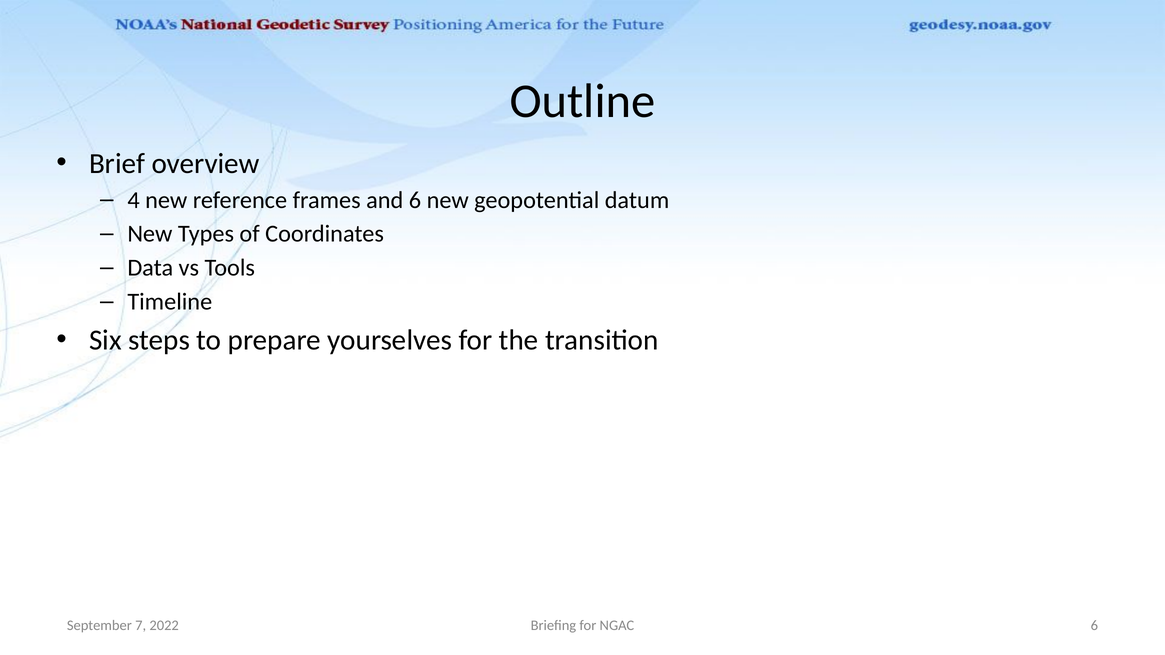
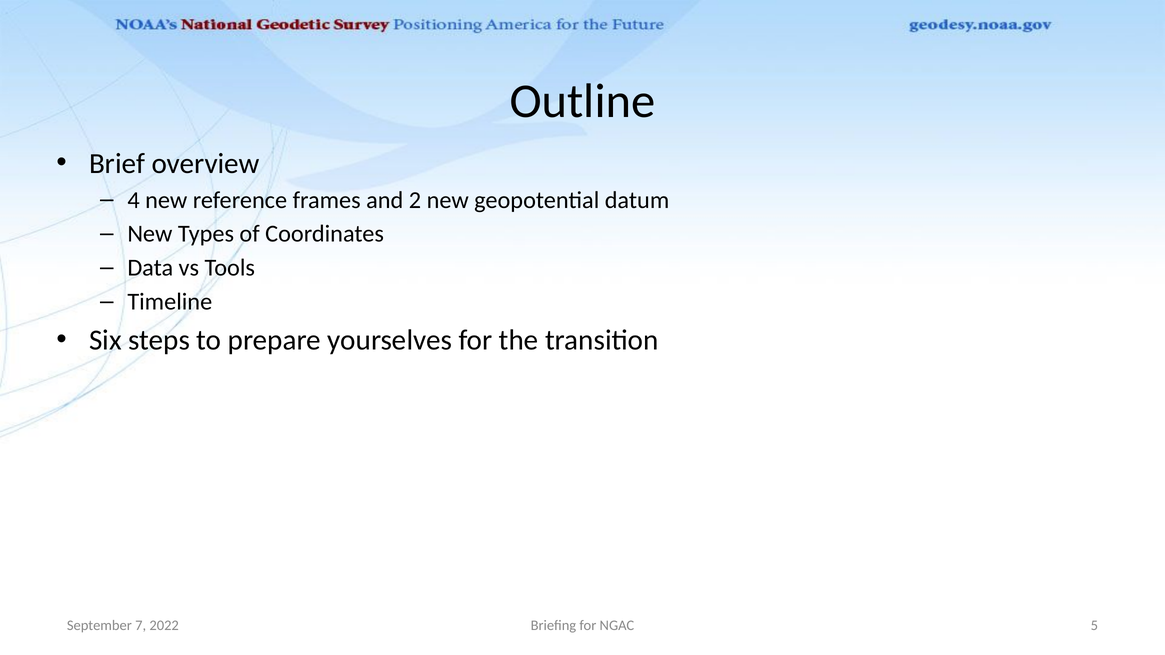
and 6: 6 -> 2 (415, 200)
NGAC 6: 6 -> 5 (1094, 626)
